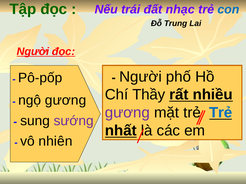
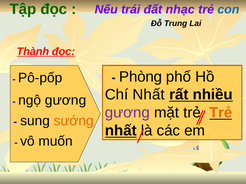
Người: Người -> Thành (33, 52)
Người: Người -> Phòng (141, 77)
Chí Thầy: Thầy -> Nhất (149, 95)
Trẻ colour: blue -> orange (221, 113)
sướng colour: purple -> orange (74, 121)
nhiên: nhiên -> muốn (56, 142)
